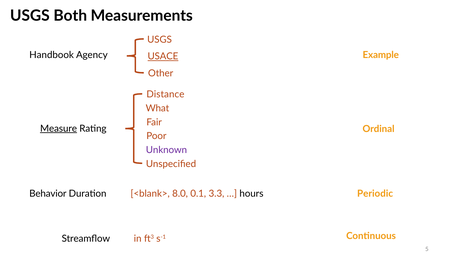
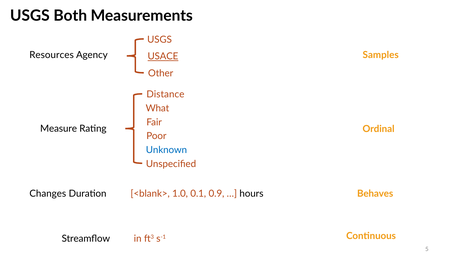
Handbook: Handbook -> Resources (52, 55)
Example: Example -> Samples (381, 55)
Measure underline: present -> none (59, 129)
Unknown colour: purple -> blue (166, 150)
Behavior: Behavior -> Changes (48, 194)
8.0: 8.0 -> 1.0 (180, 194)
3.3: 3.3 -> 0.9 (216, 194)
Periodic: Periodic -> Behaves (375, 194)
